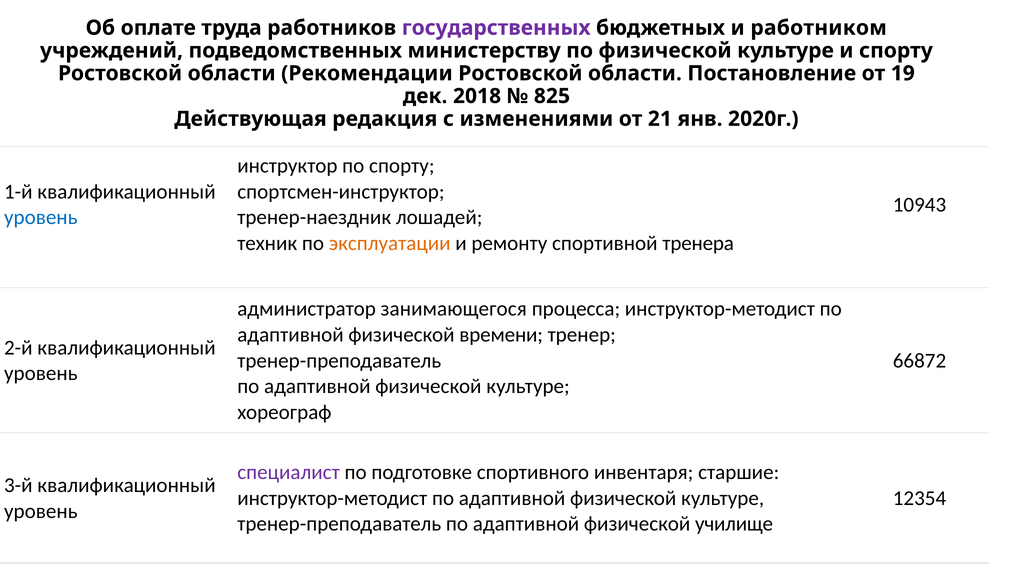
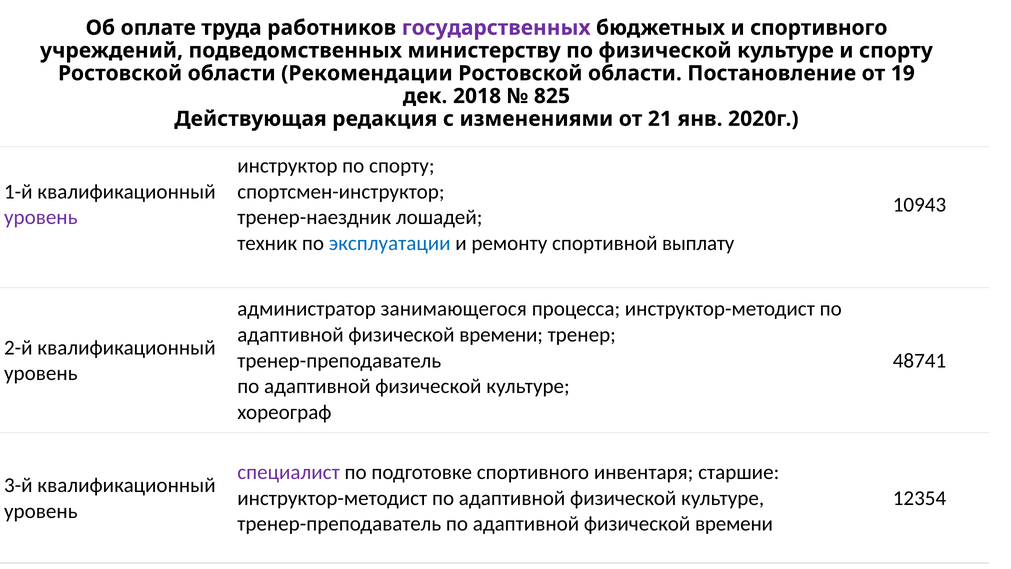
и работником: работником -> спортивного (819, 28)
уровень colour: blue -> purple (41, 217)
эксплуатации colour: orange -> blue (390, 243)
тренера: тренера -> выплату (698, 243)
66872: 66872 -> 48741 (920, 360)
училище: училище -> времени (734, 524)
